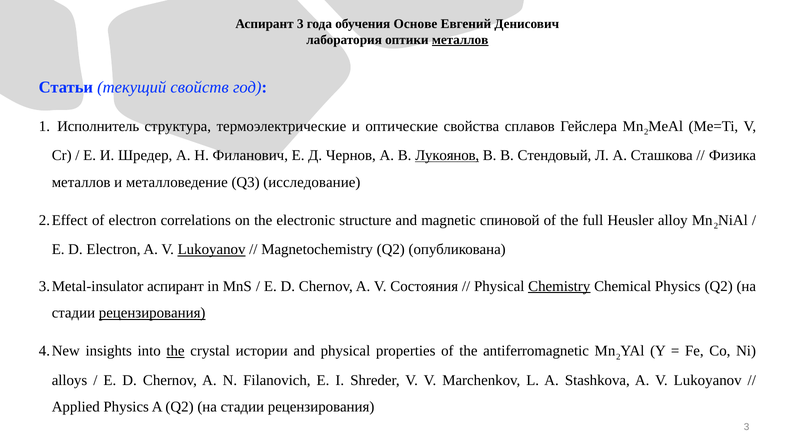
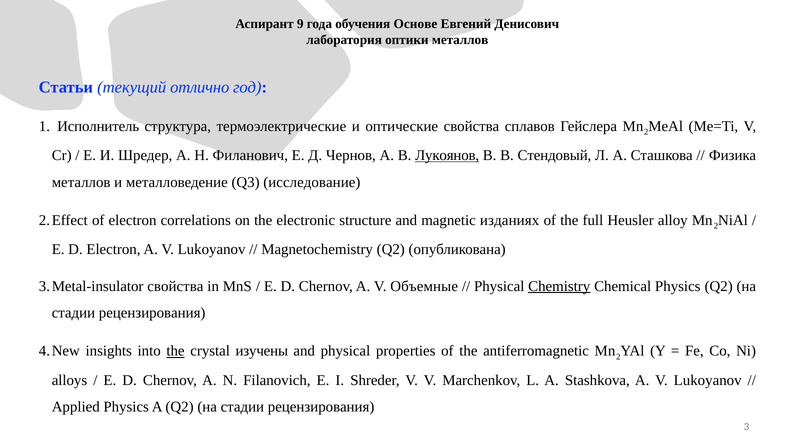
Аспирант 3: 3 -> 9 (300, 24)
металлов underline: present -> none (460, 40)
свойств: свойств -> отлично (200, 87)
спиновой: спиновой -> изданиях (510, 220)
Lukoyanov underline: present -> none (212, 250)
аспирант: аспирант -> свойства (175, 286)
Состояния: Состояния -> Объемные (424, 286)
рецензирования underline: present -> none (152, 313)
истории: истории -> изучены (262, 351)
